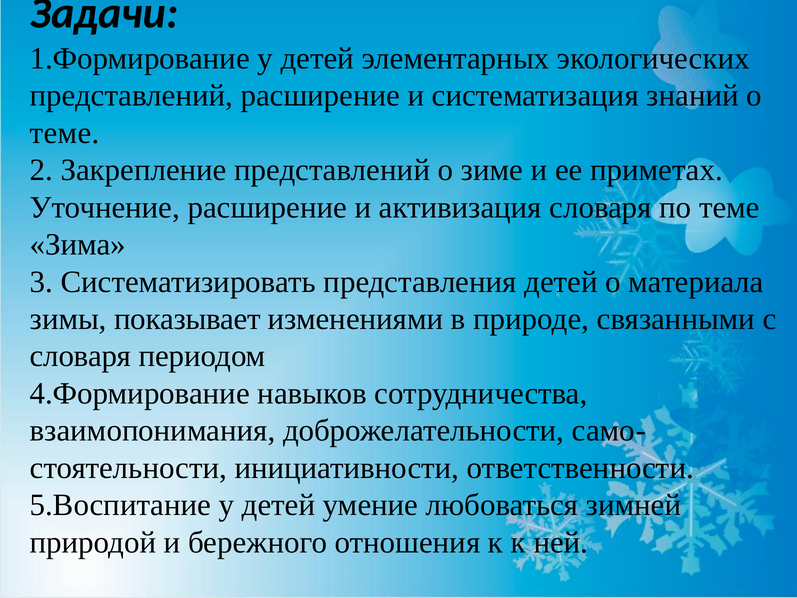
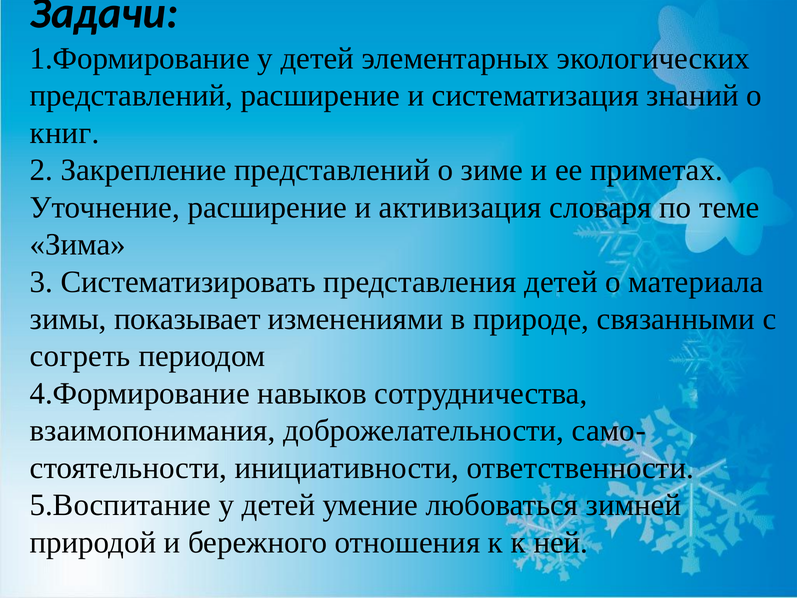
теме: теме -> книг (65, 133)
словаря: словаря -> согреть (80, 356)
